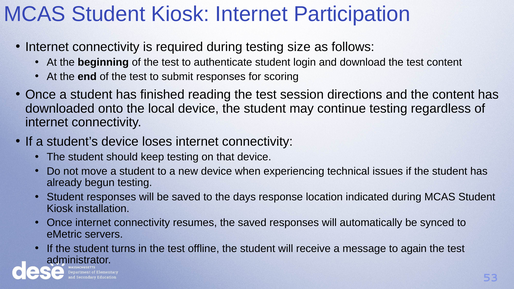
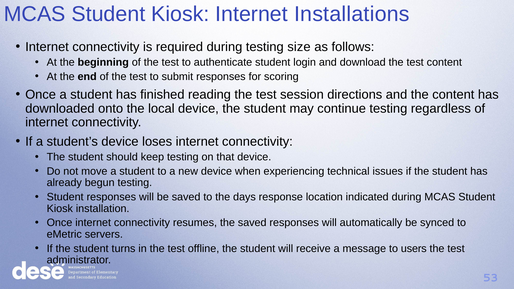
Participation: Participation -> Installations (352, 14)
again: again -> users (414, 249)
